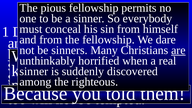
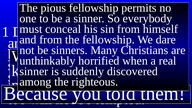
are underline: present -> none (178, 50)
